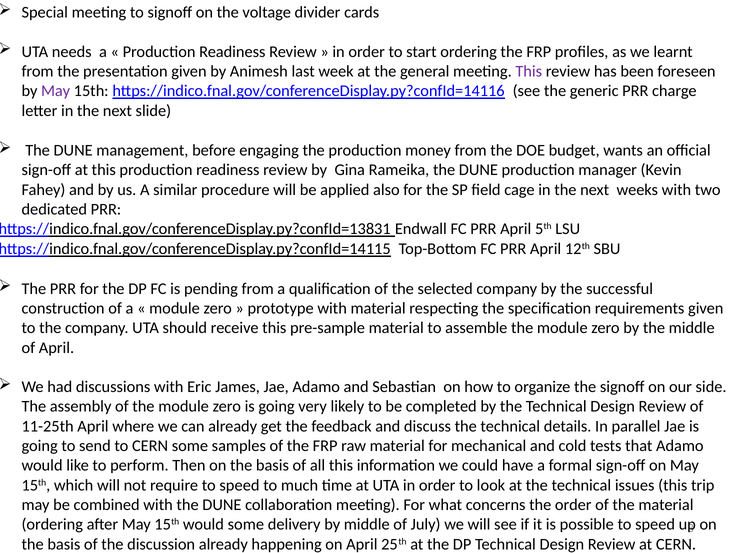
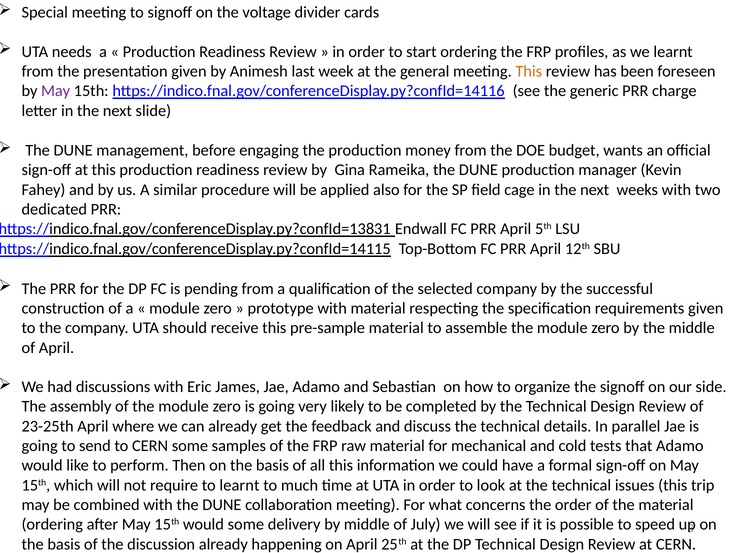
This colour: purple -> orange (529, 71)
11-25th: 11-25th -> 23-25th (48, 427)
require to speed: speed -> learnt (239, 486)
